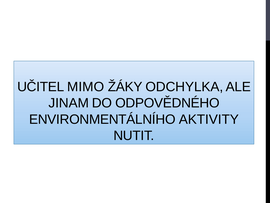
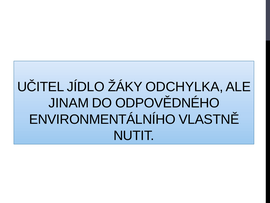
MIMO: MIMO -> JÍDLO (86, 87)
AKTIVITY: AKTIVITY -> VLASTNĚ (209, 119)
